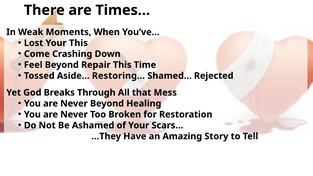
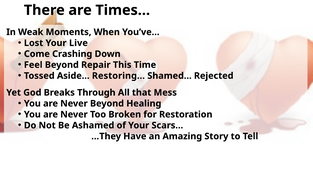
Your This: This -> Live (78, 43)
